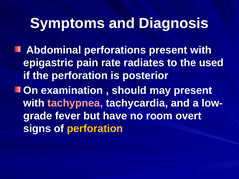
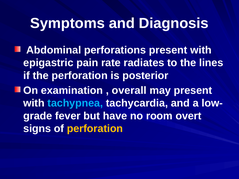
used: used -> lines (211, 63)
should: should -> overall (129, 91)
tachypnea colour: pink -> light blue (75, 103)
